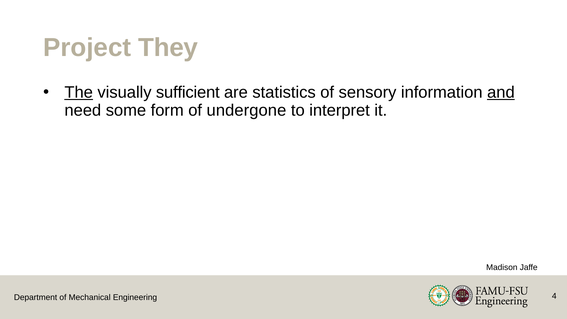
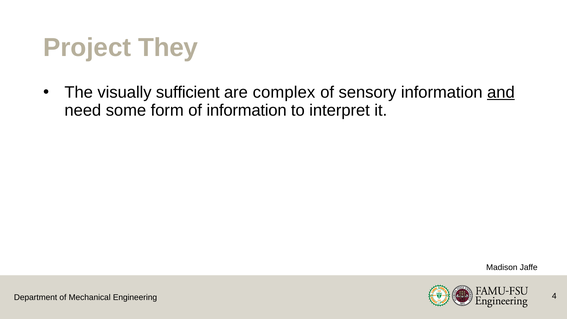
The underline: present -> none (79, 92)
statistics: statistics -> complex (284, 92)
of undergone: undergone -> information (247, 110)
